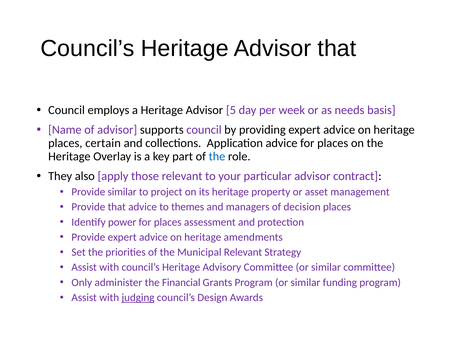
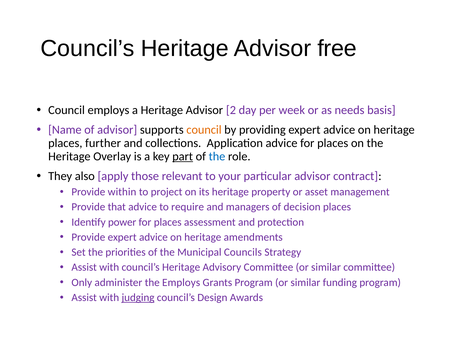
Advisor that: that -> free (337, 48)
5: 5 -> 2 (231, 110)
council colour: purple -> orange (204, 130)
certain: certain -> further (103, 143)
part underline: none -> present (183, 156)
Provide similar: similar -> within (122, 192)
themes: themes -> require (188, 207)
Municipal Relevant: Relevant -> Councils (243, 252)
the Financial: Financial -> Employs (181, 282)
